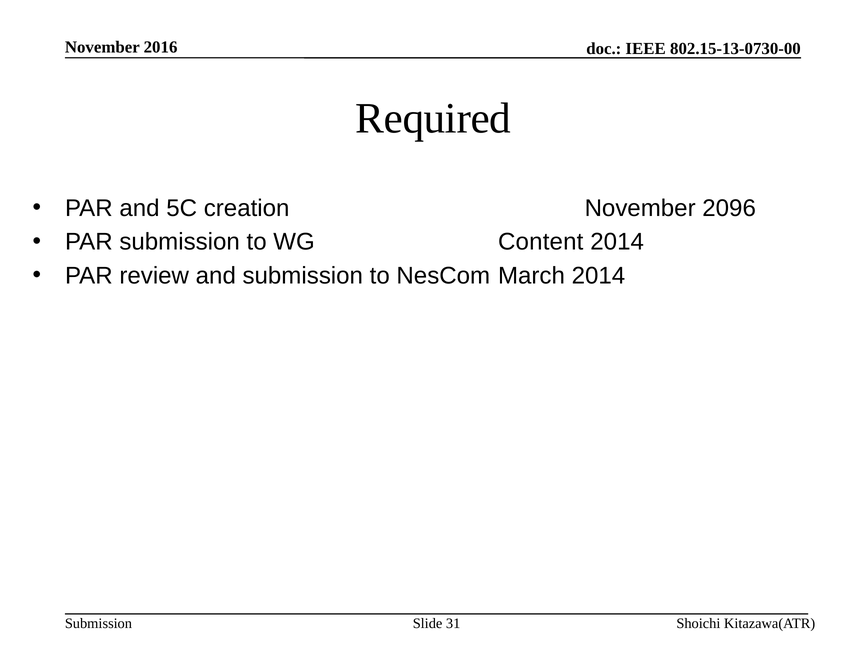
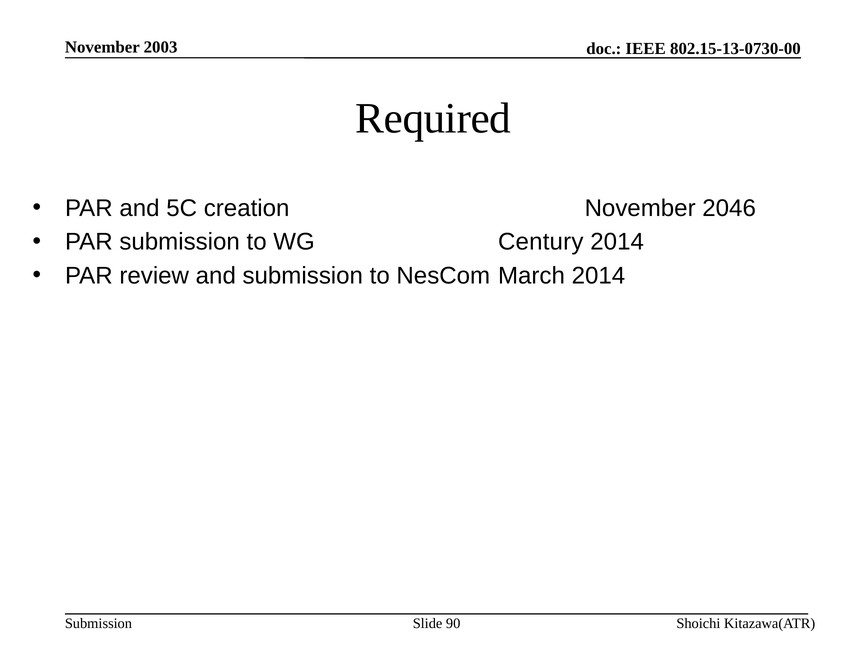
2016: 2016 -> 2003 (161, 47)
2096: 2096 -> 2046 (729, 208)
Content: Content -> Century (541, 242)
31: 31 -> 90 (453, 623)
